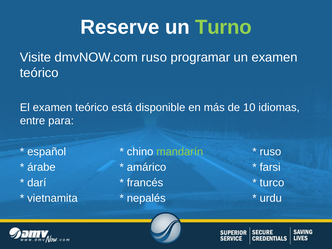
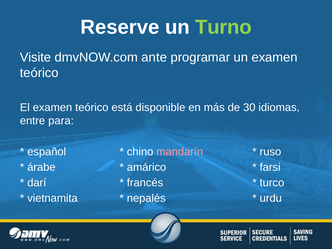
dmvNOW.com ruso: ruso -> ante (154, 57)
10: 10 -> 30 (249, 107)
mandarín colour: light green -> pink (180, 152)
